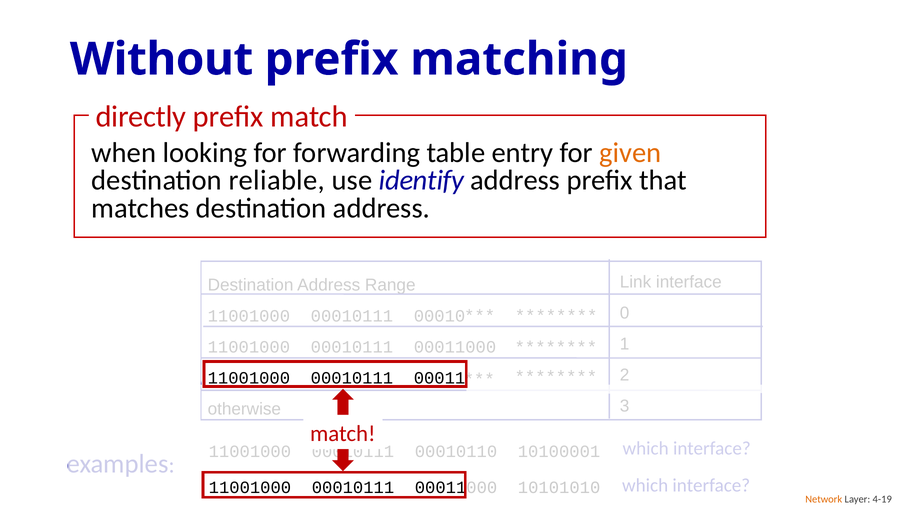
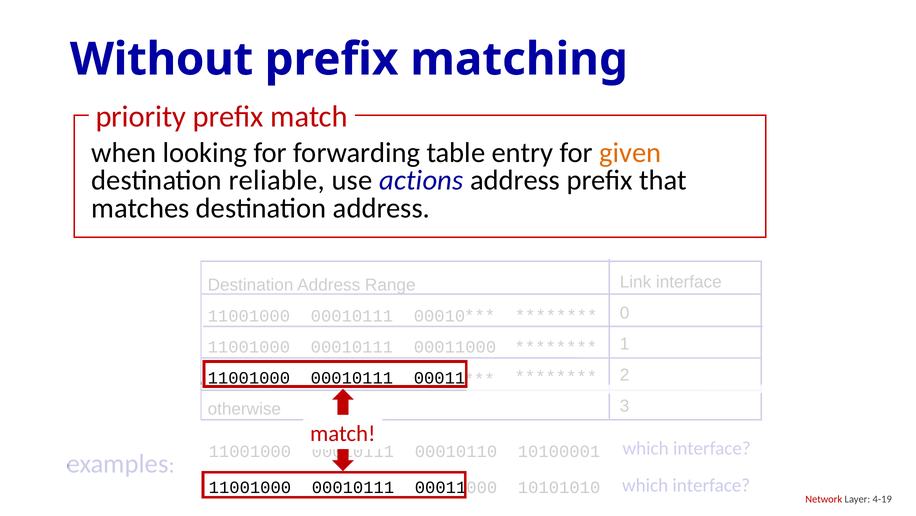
directly: directly -> priority (141, 117)
identify: identify -> actions (421, 180)
Network colour: orange -> red (824, 498)
